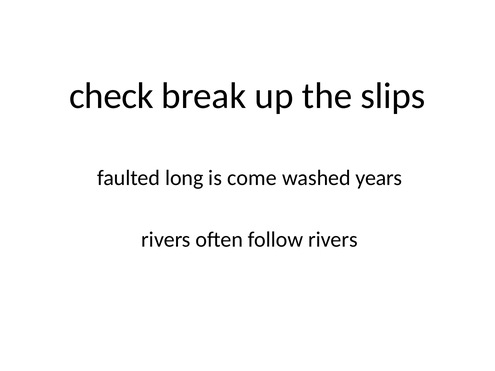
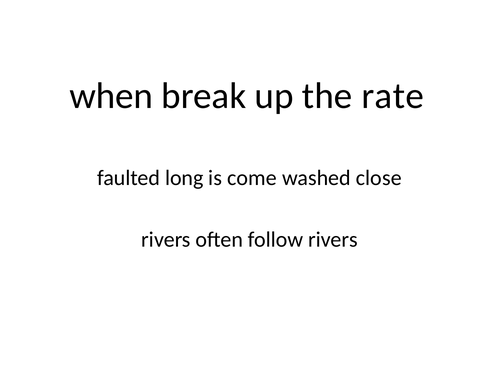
check: check -> when (111, 96)
slips: slips -> rate (393, 96)
years: years -> close (379, 178)
